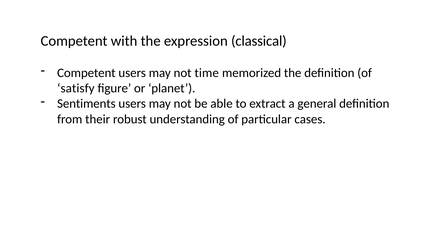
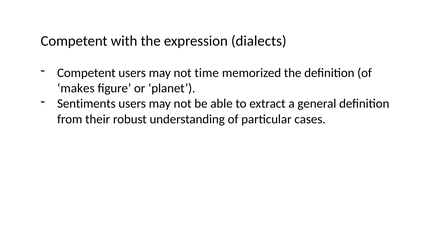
classical: classical -> dialects (259, 41)
satisfy: satisfy -> makes (76, 88)
